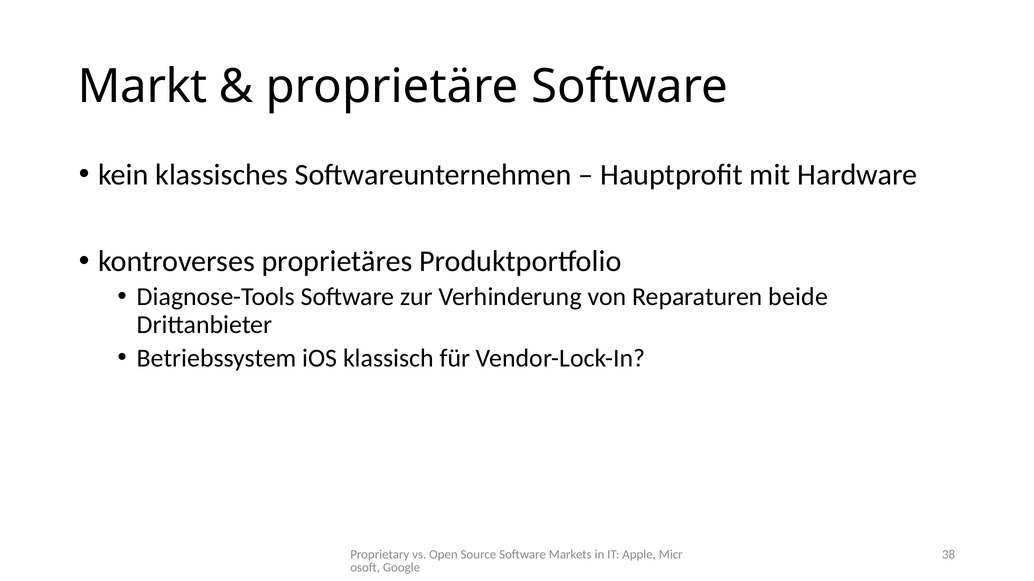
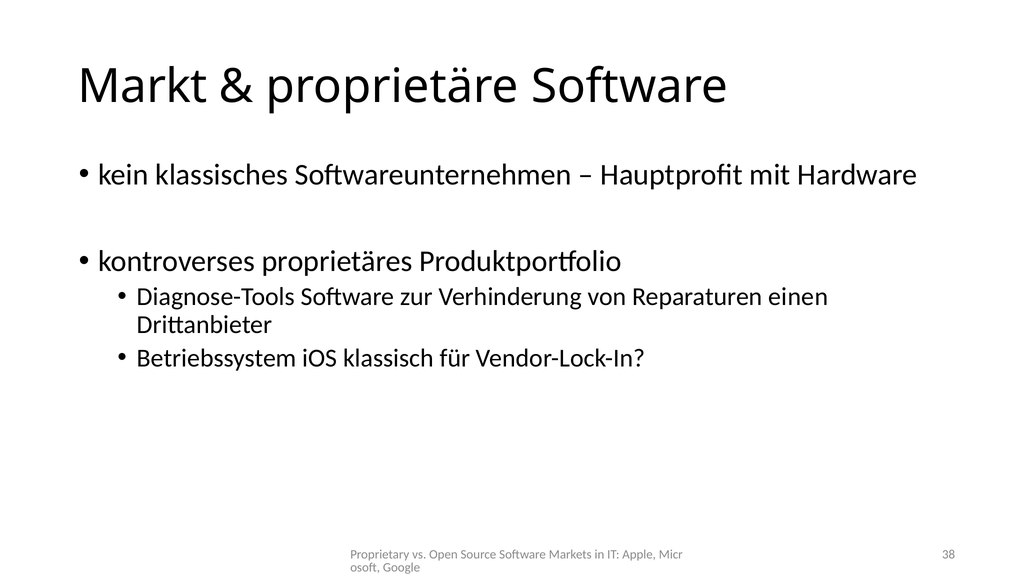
beide: beide -> einen (798, 297)
